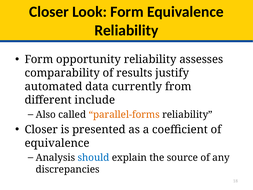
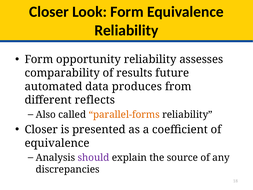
justify: justify -> future (172, 73)
currently: currently -> produces (137, 86)
include: include -> reflects (95, 100)
should colour: blue -> purple (94, 157)
